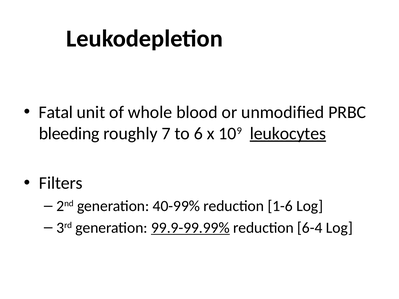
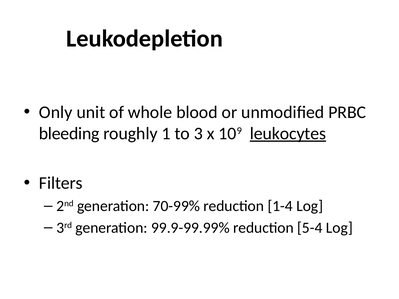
Fatal: Fatal -> Only (56, 112)
7: 7 -> 1 (166, 134)
6: 6 -> 3 (198, 134)
40-99%: 40-99% -> 70-99% (176, 206)
1-6: 1-6 -> 1-4 (280, 206)
99.9-99.99% underline: present -> none (190, 228)
6-4: 6-4 -> 5-4 (310, 228)
